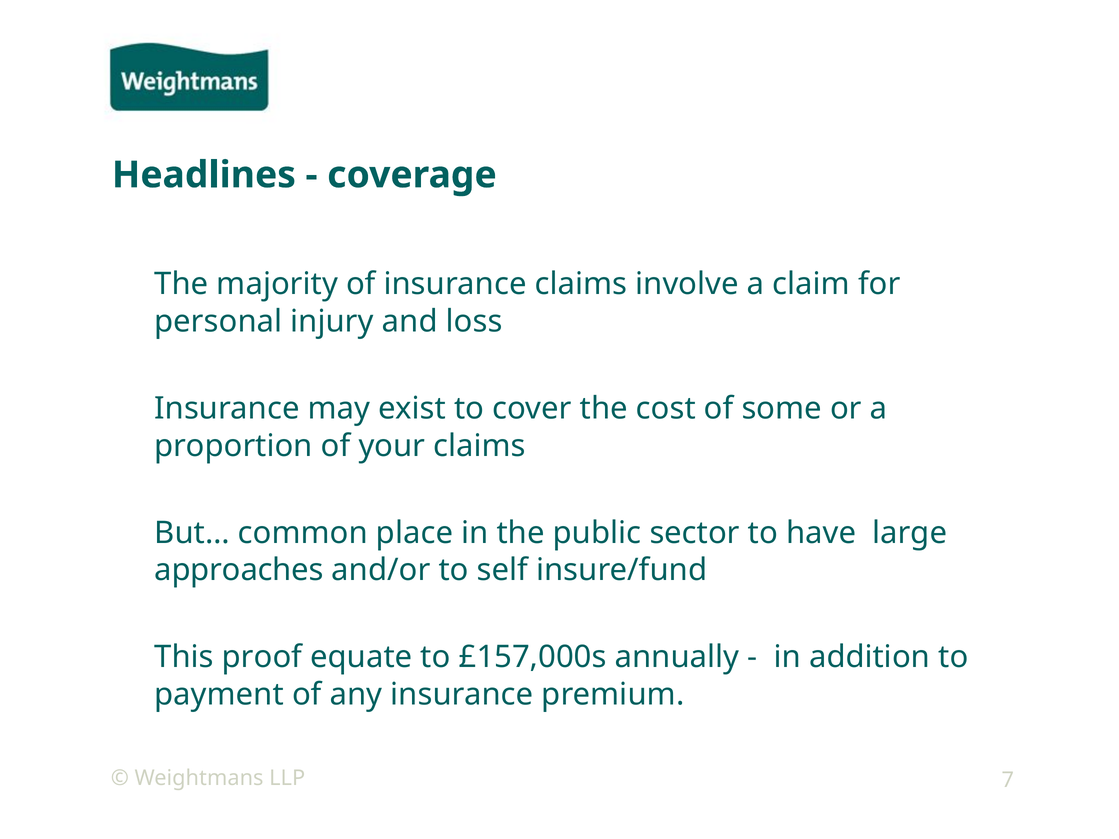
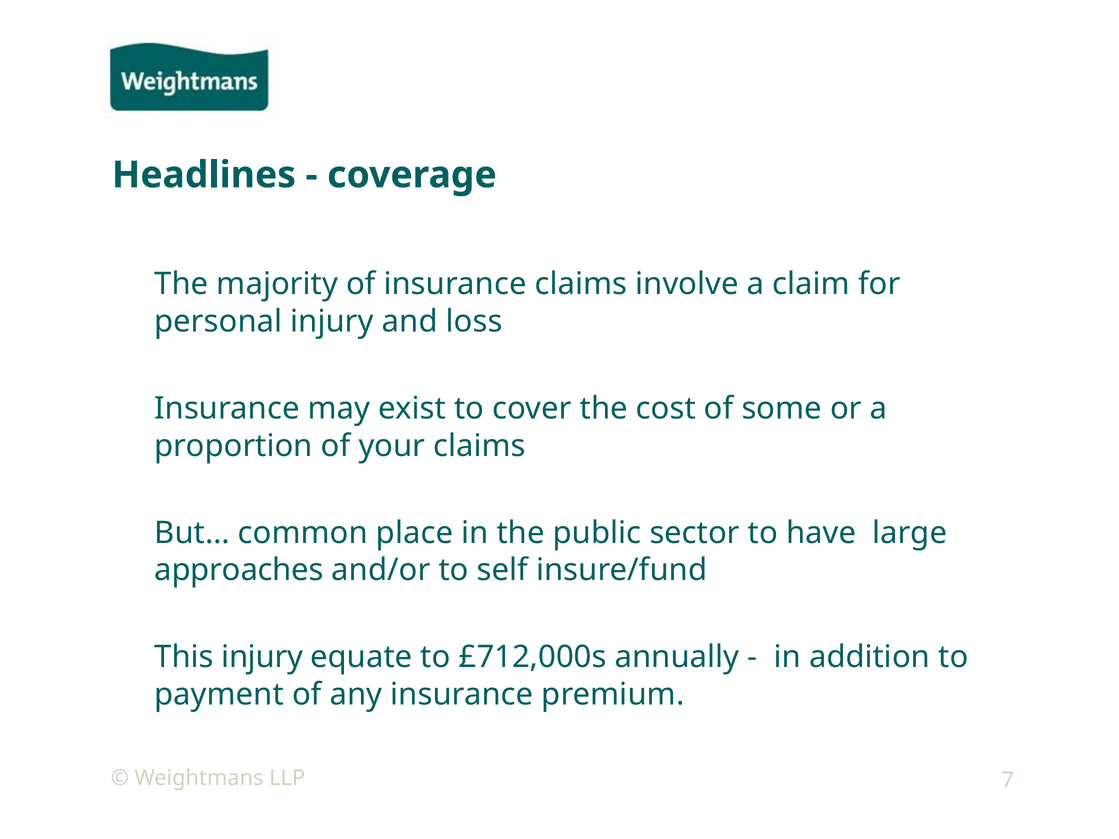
This proof: proof -> injury (262, 657)
£157,000s: £157,000s -> £712,000s (533, 657)
